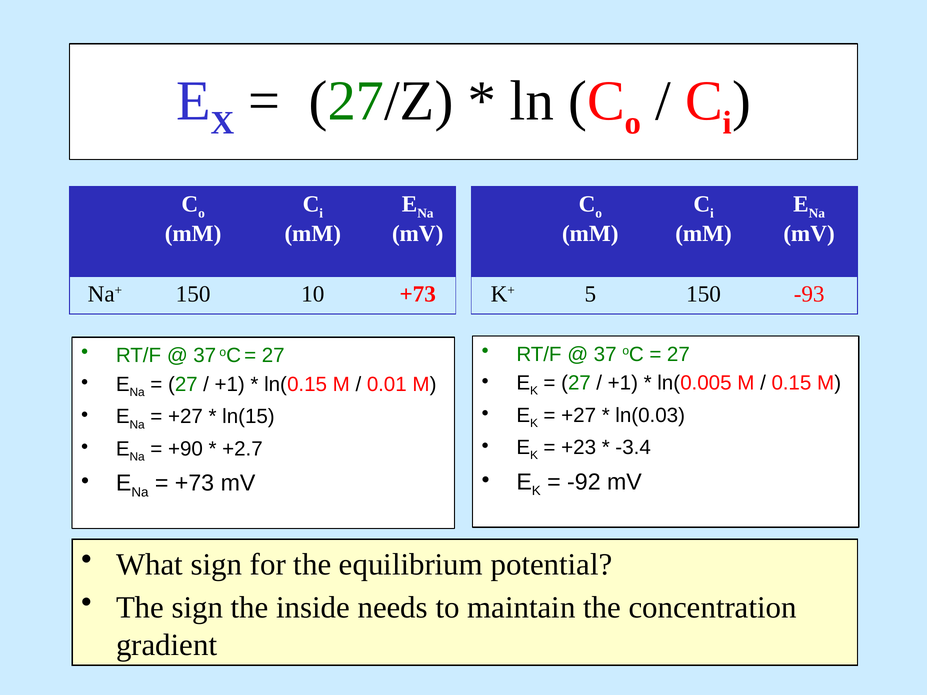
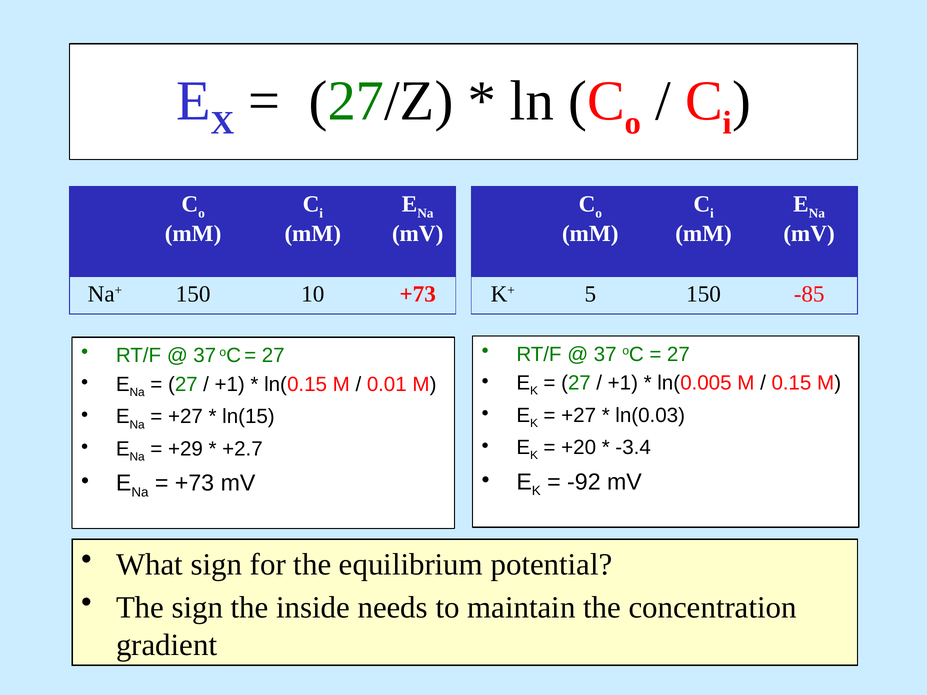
-93: -93 -> -85 (809, 294)
+23: +23 -> +20 (579, 448)
+90: +90 -> +29 (185, 449)
